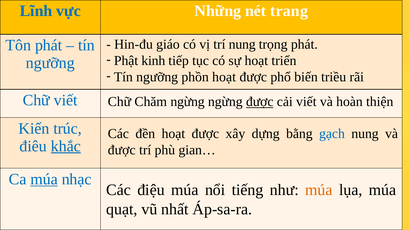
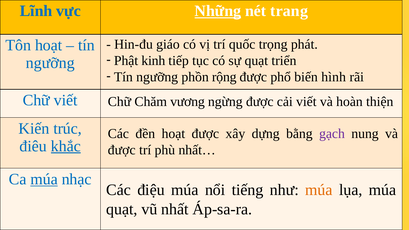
Những underline: none -> present (218, 11)
trí nung: nung -> quốc (242, 44)
Tôn phát: phát -> hoạt (49, 45)
sự hoạt: hoạt -> quạt (256, 61)
phồn hoạt: hoạt -> rộng (224, 77)
triều: triều -> hình (334, 77)
Chăm ngừng: ngừng -> vương (188, 102)
được underline: present -> none (260, 102)
gạch colour: blue -> purple (332, 134)
gian…: gian… -> nhất… (197, 150)
